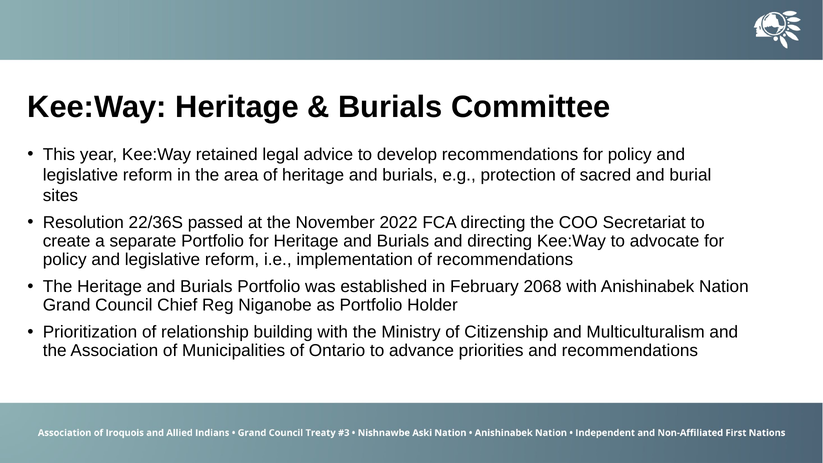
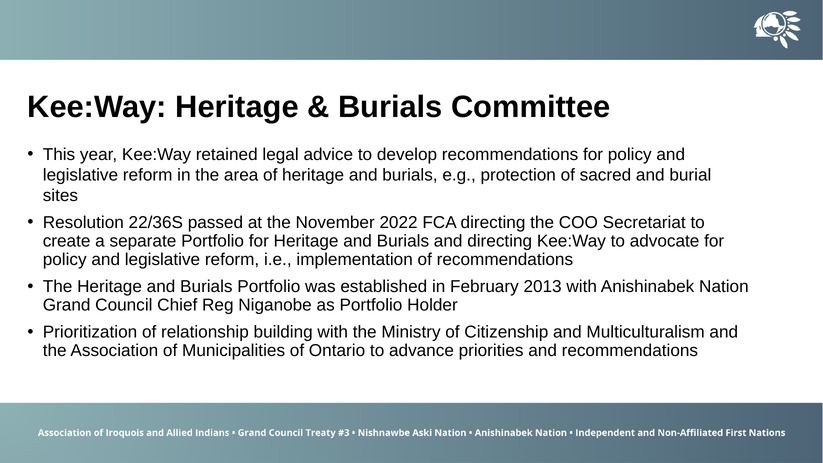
2068: 2068 -> 2013 (543, 287)
